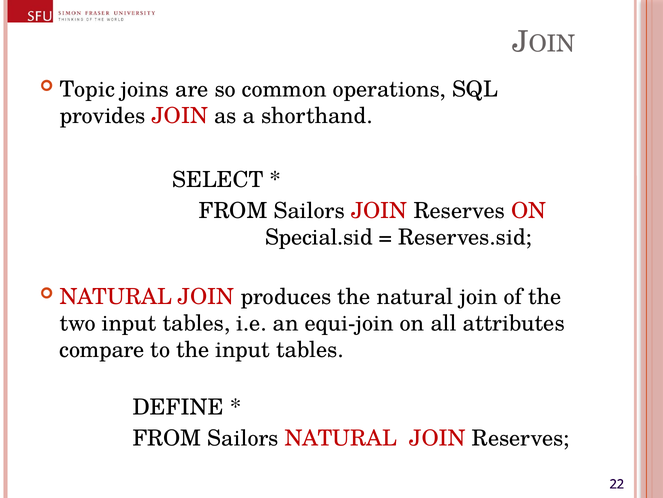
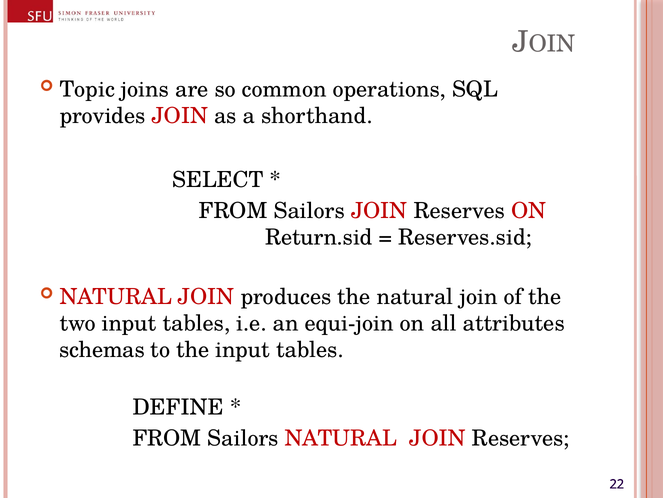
Special.sid: Special.sid -> Return.sid (319, 237)
compare: compare -> schemas (102, 349)
